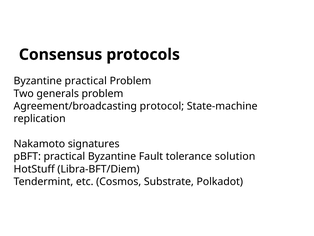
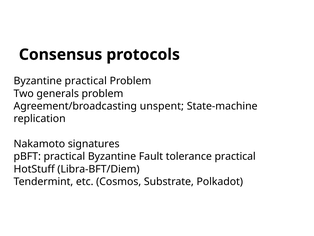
protocol: protocol -> unspent (162, 106)
tolerance solution: solution -> practical (235, 156)
